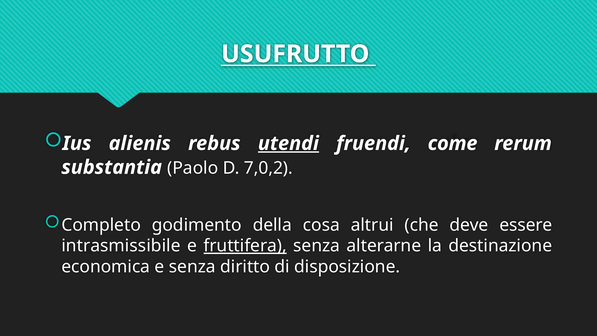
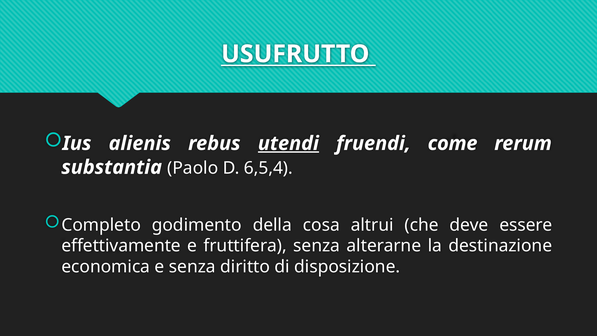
7,0,2: 7,0,2 -> 6,5,4 (268, 168)
intrasmissibile: intrasmissibile -> effettivamente (121, 246)
fruttifera underline: present -> none (245, 246)
